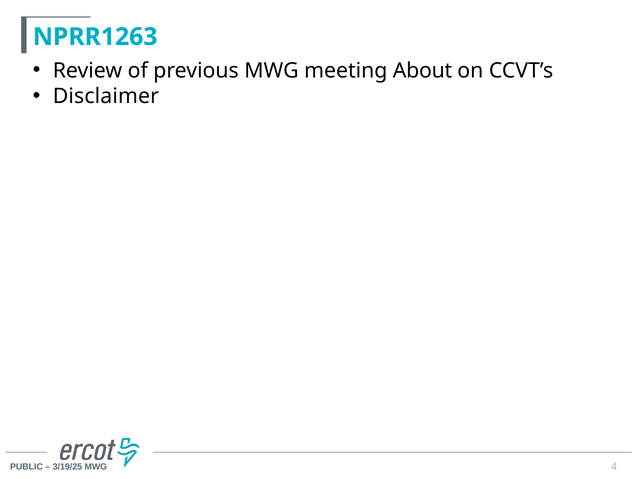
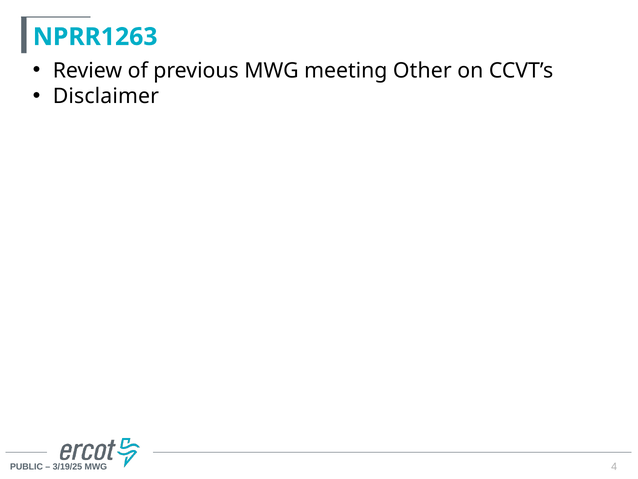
About: About -> Other (422, 71)
